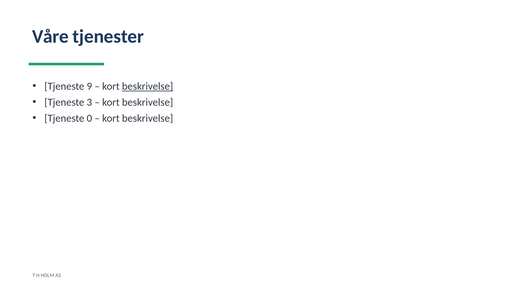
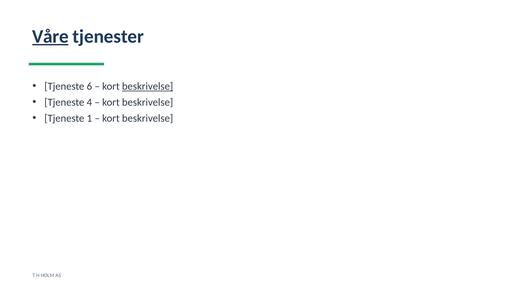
Våre underline: none -> present (50, 36)
9: 9 -> 6 (89, 86)
3: 3 -> 4 (89, 102)
0: 0 -> 1 (89, 118)
